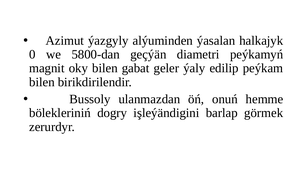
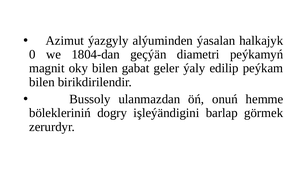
5800-dan: 5800-dan -> 1804-dan (96, 54)
